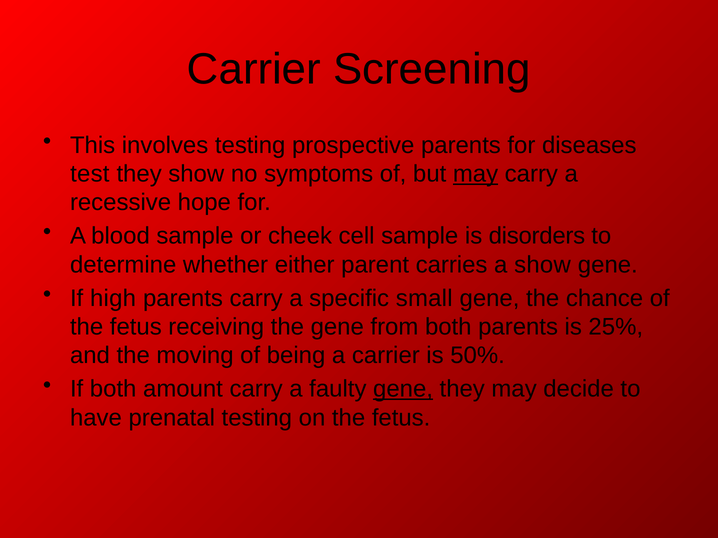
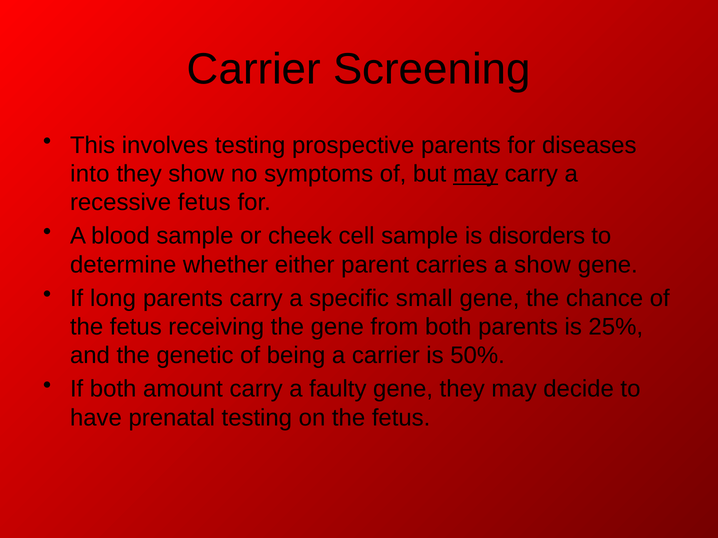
test: test -> into (90, 174)
recessive hope: hope -> fetus (204, 203)
high: high -> long (113, 298)
moving: moving -> genetic (195, 356)
gene underline: present -> none (403, 389)
